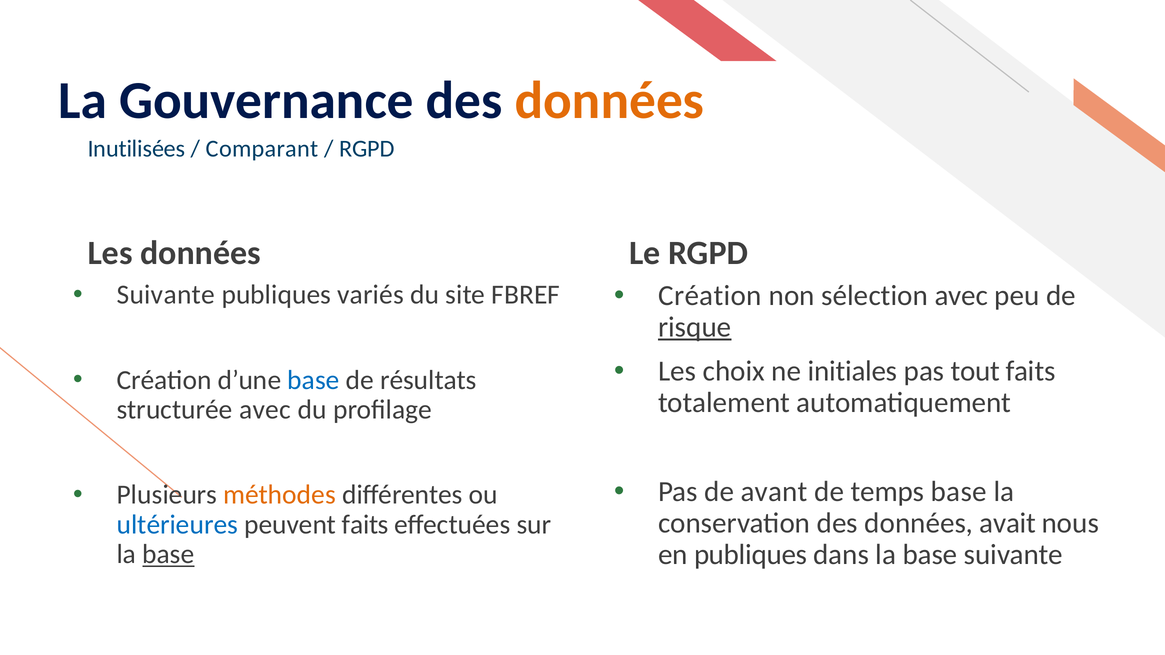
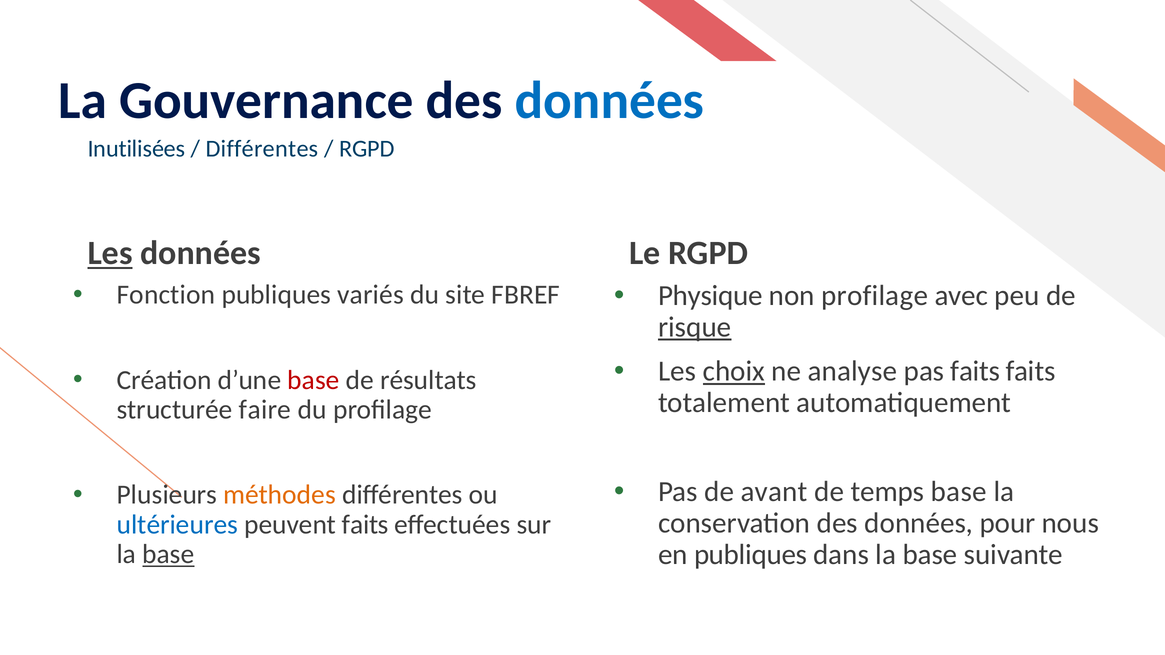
données colour: orange -> blue (609, 100)
Comparant: Comparant -> Différentes (262, 149)
Les underline: none -> present (110, 253)
Création: Création -> Physique (710, 296)
non sélection: sélection -> profilage (875, 296)
Suivante: Suivante -> Fonction (166, 295)
choix underline: none -> present (734, 372)
initiales: initiales -> analyse (852, 372)
pas tout: tout -> faits (975, 372)
base colour: blue -> red (314, 380)
structurée avec: avec -> faire (265, 410)
avait: avait -> pour (1008, 523)
